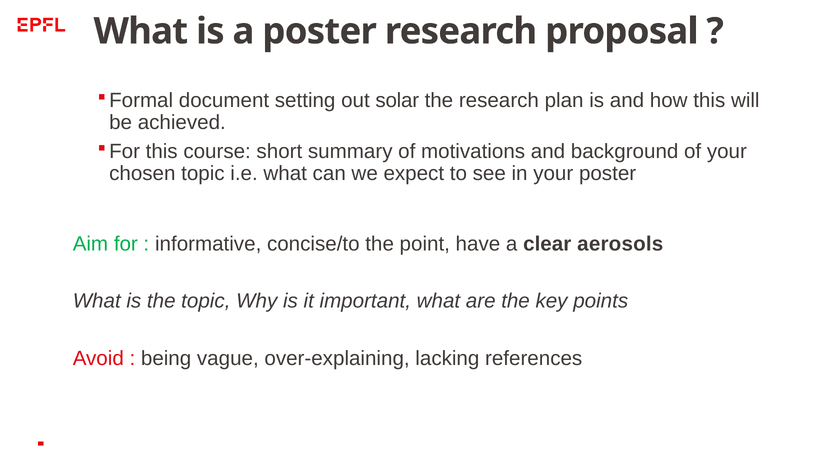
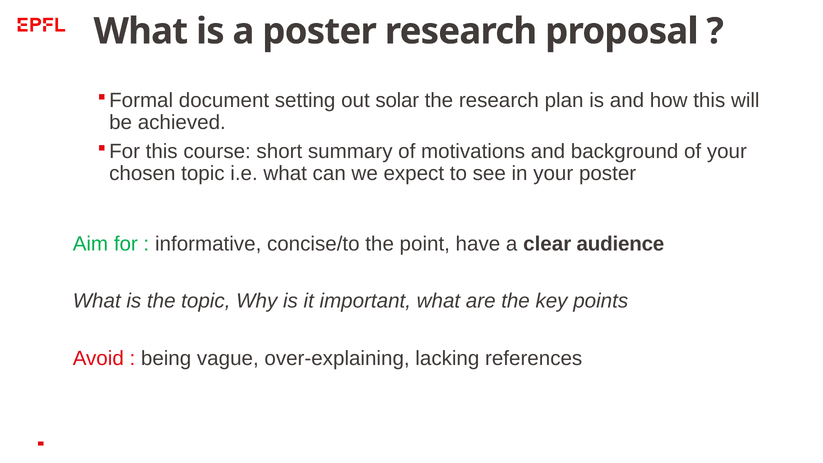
aerosols: aerosols -> audience (620, 244)
